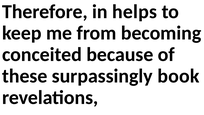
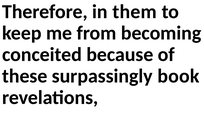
helps: helps -> them (135, 12)
